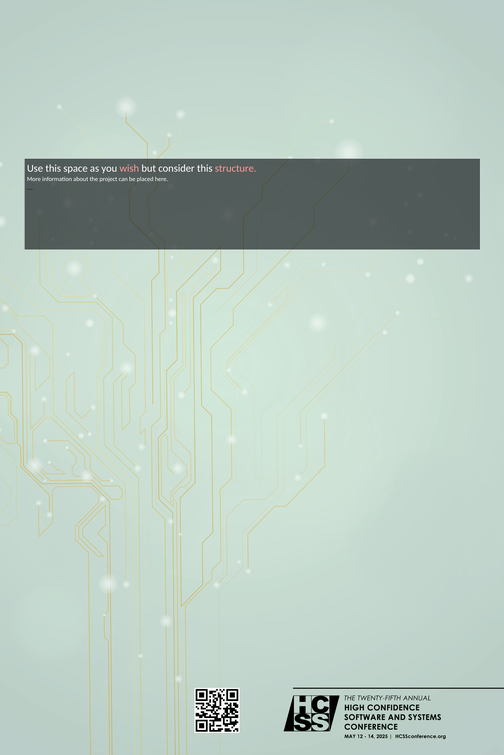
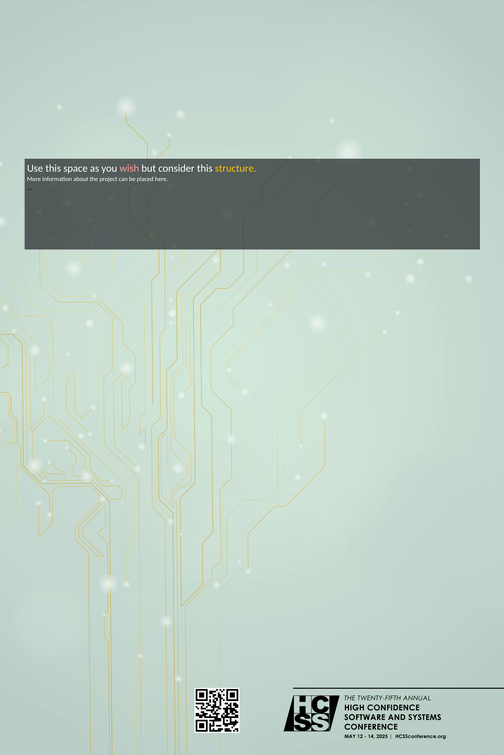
structure colour: pink -> yellow (236, 168)
